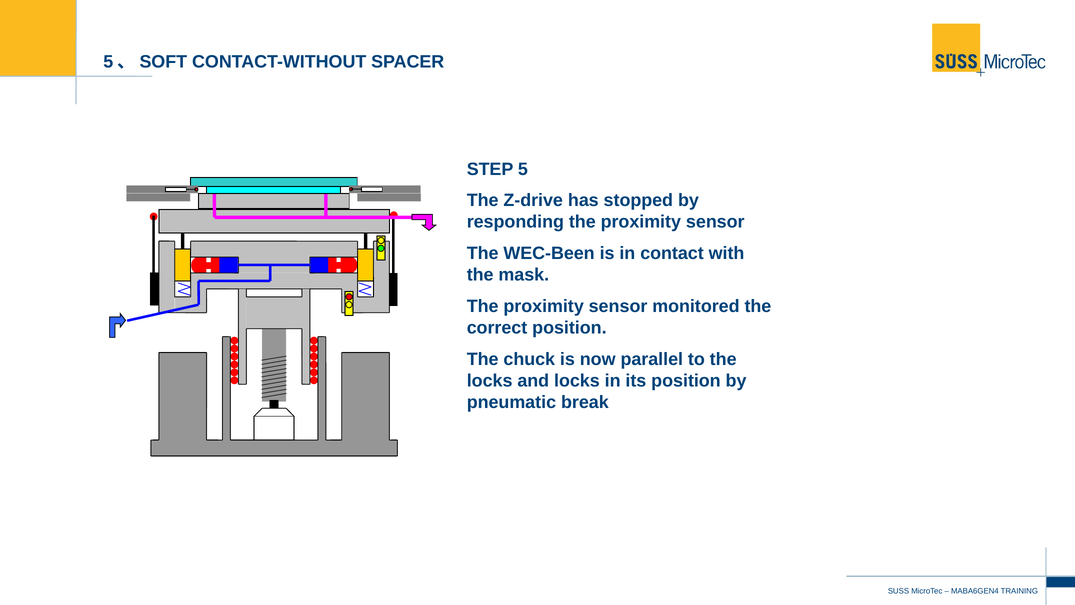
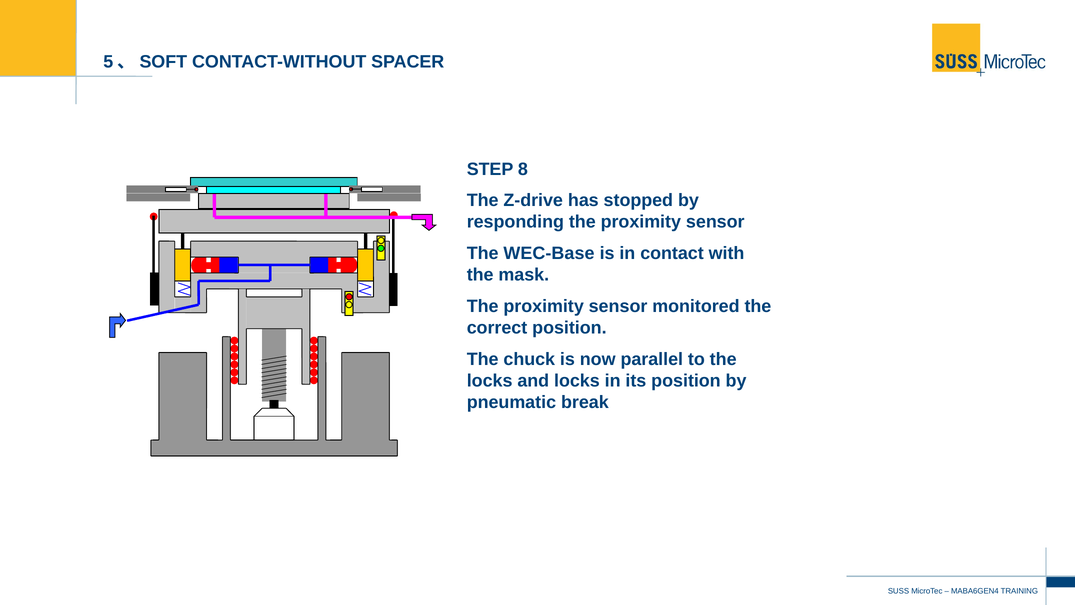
5: 5 -> 8 (523, 169)
WEC-Been: WEC-Been -> WEC-Base (549, 253)
